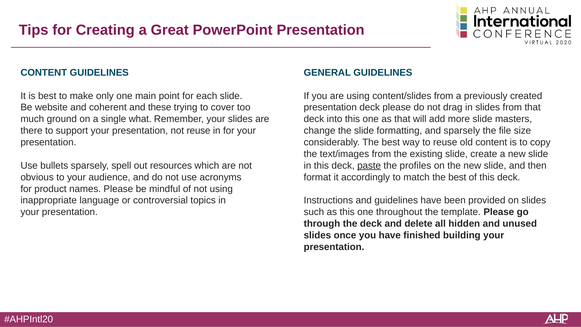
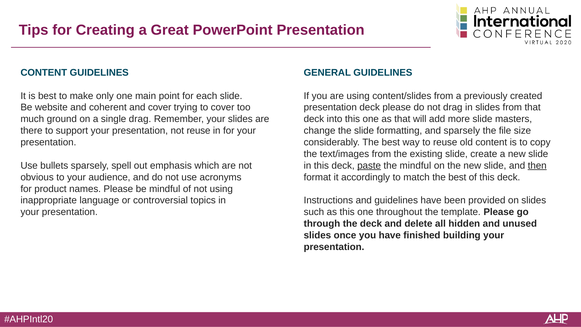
and these: these -> cover (160, 107)
single what: what -> drag (140, 119)
resources: resources -> emphasis (171, 165)
the profiles: profiles -> mindful (415, 165)
then underline: none -> present (537, 165)
